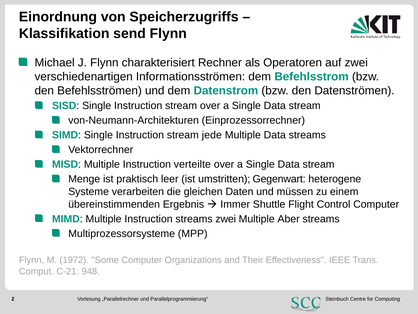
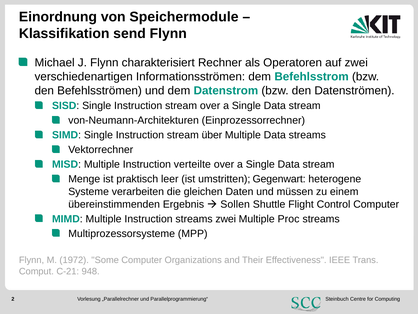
Speicherzugriffs: Speicherzugriffs -> Speichermodule (184, 17)
jede: jede -> über (212, 135)
Immer: Immer -> Sollen (235, 204)
Aber: Aber -> Proc (289, 219)
